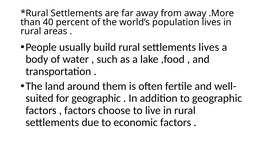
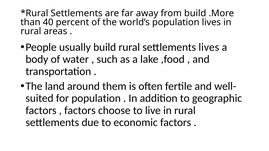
from away: away -> build (195, 13)
for geographic: geographic -> population (96, 98)
